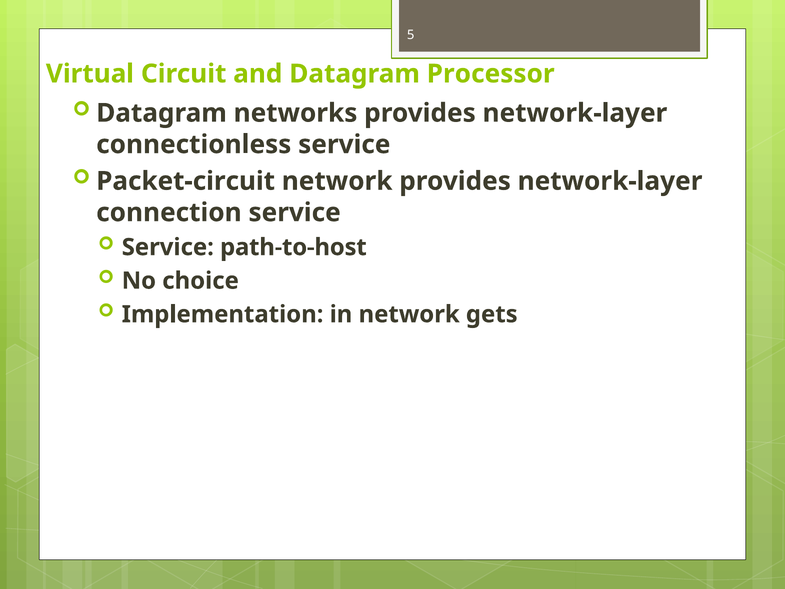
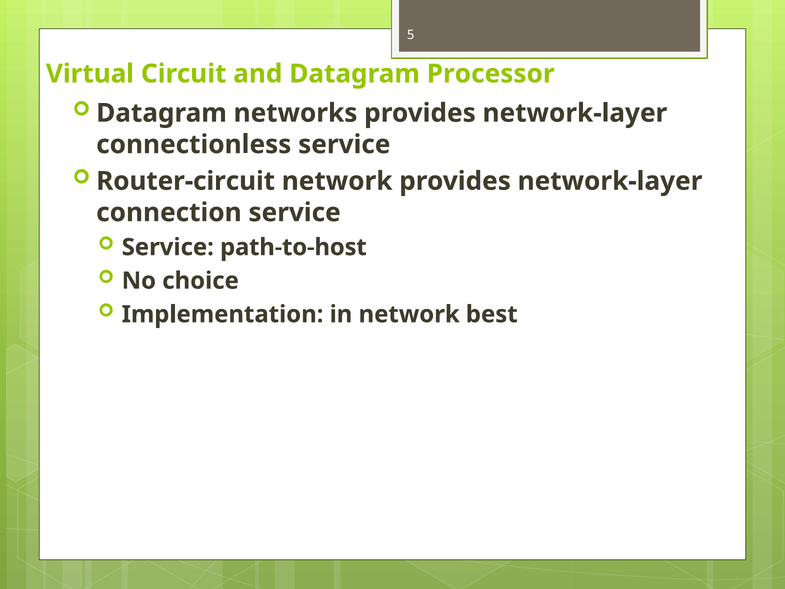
Packet-circuit: Packet-circuit -> Router-circuit (186, 181)
gets: gets -> best (492, 314)
